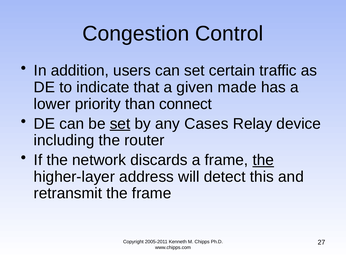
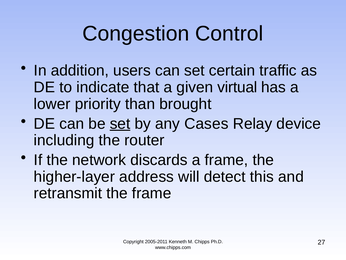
made: made -> virtual (237, 87)
connect: connect -> brought (185, 104)
the underline: present -> none (263, 160)
